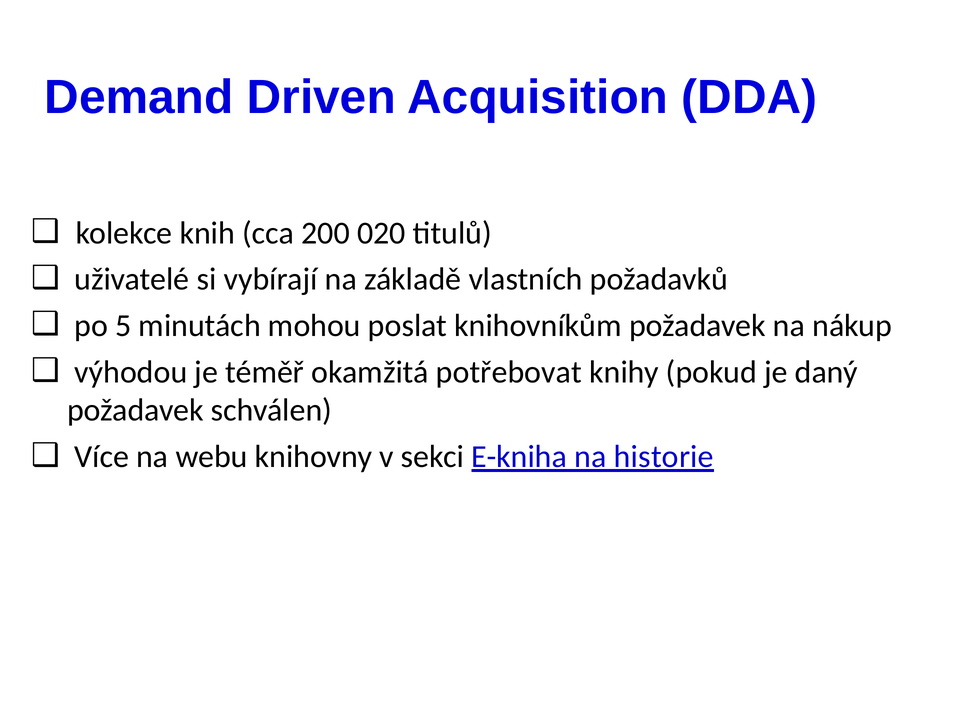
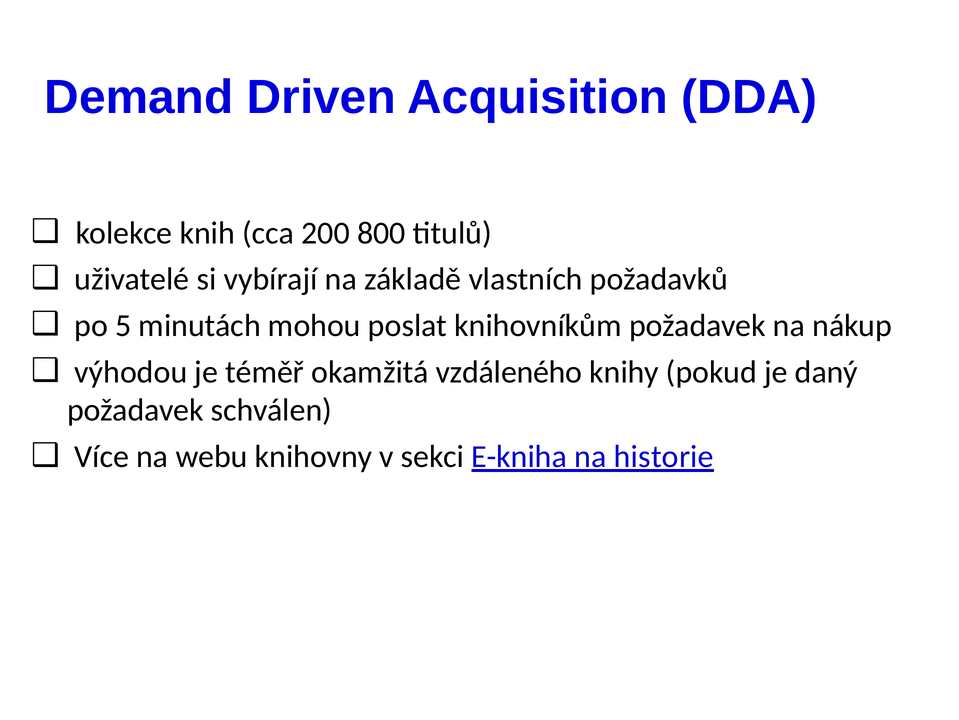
020: 020 -> 800 (381, 233)
potřebovat: potřebovat -> vzdáleného (509, 372)
